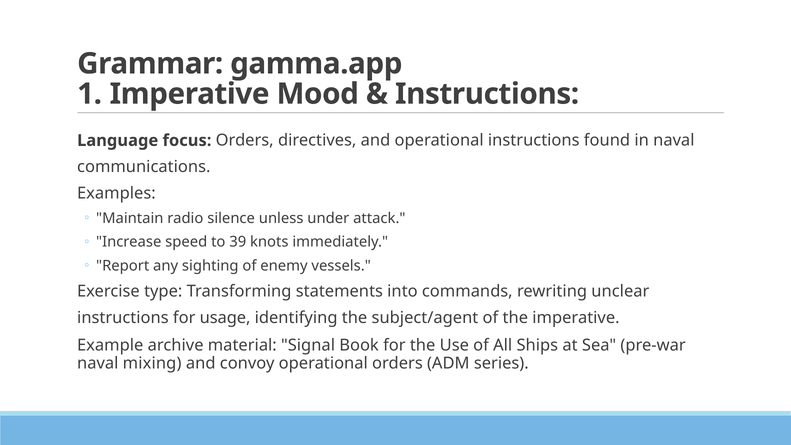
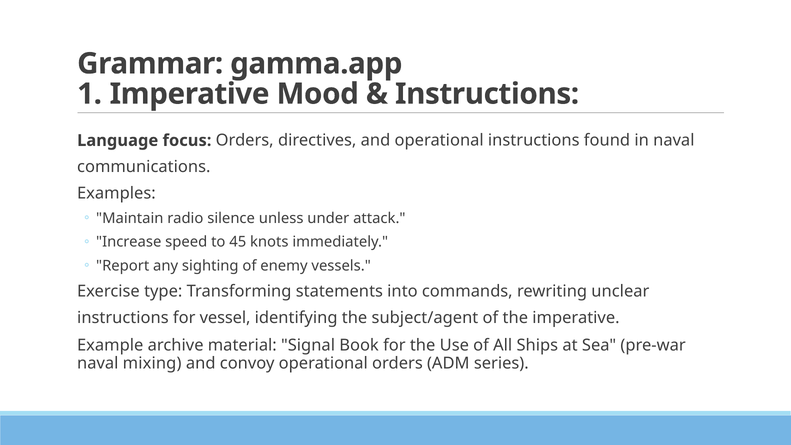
39: 39 -> 45 (238, 242)
usage: usage -> vessel (225, 318)
